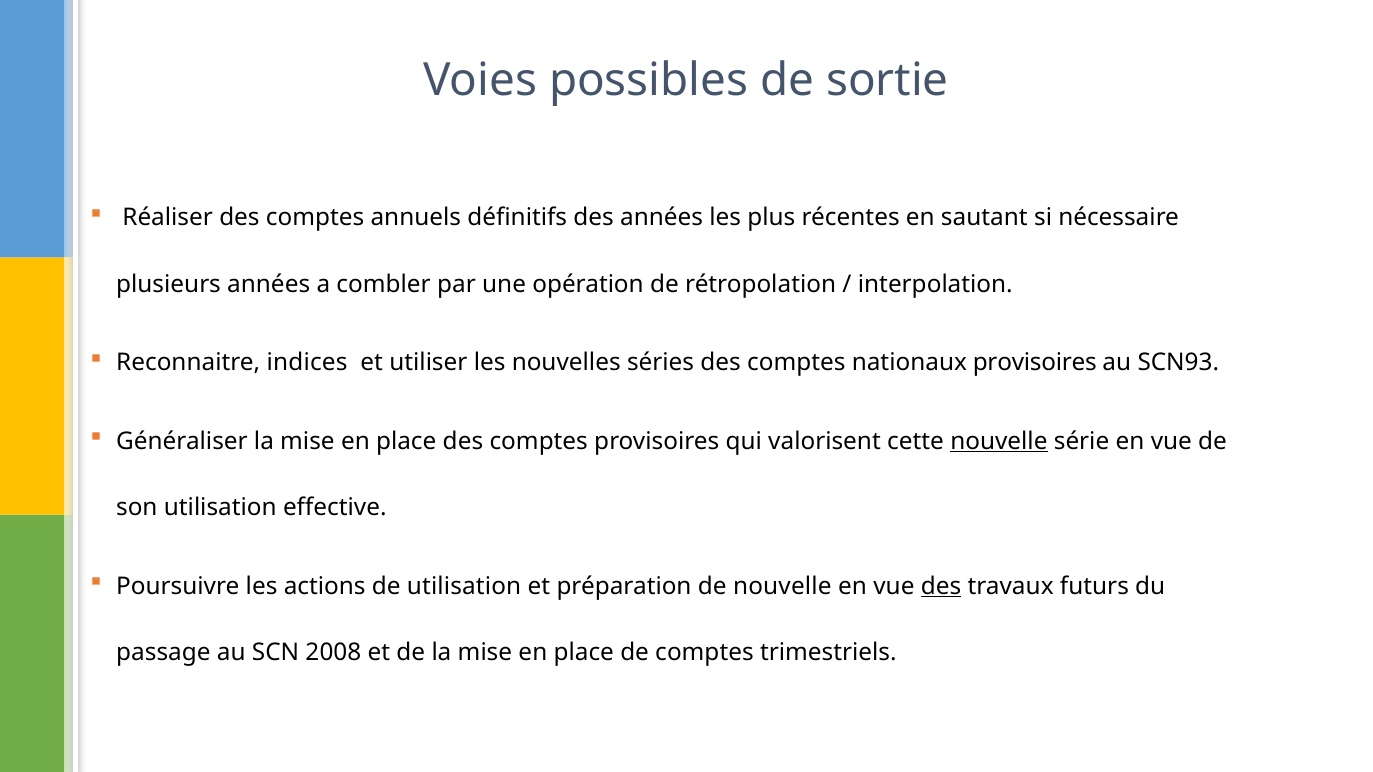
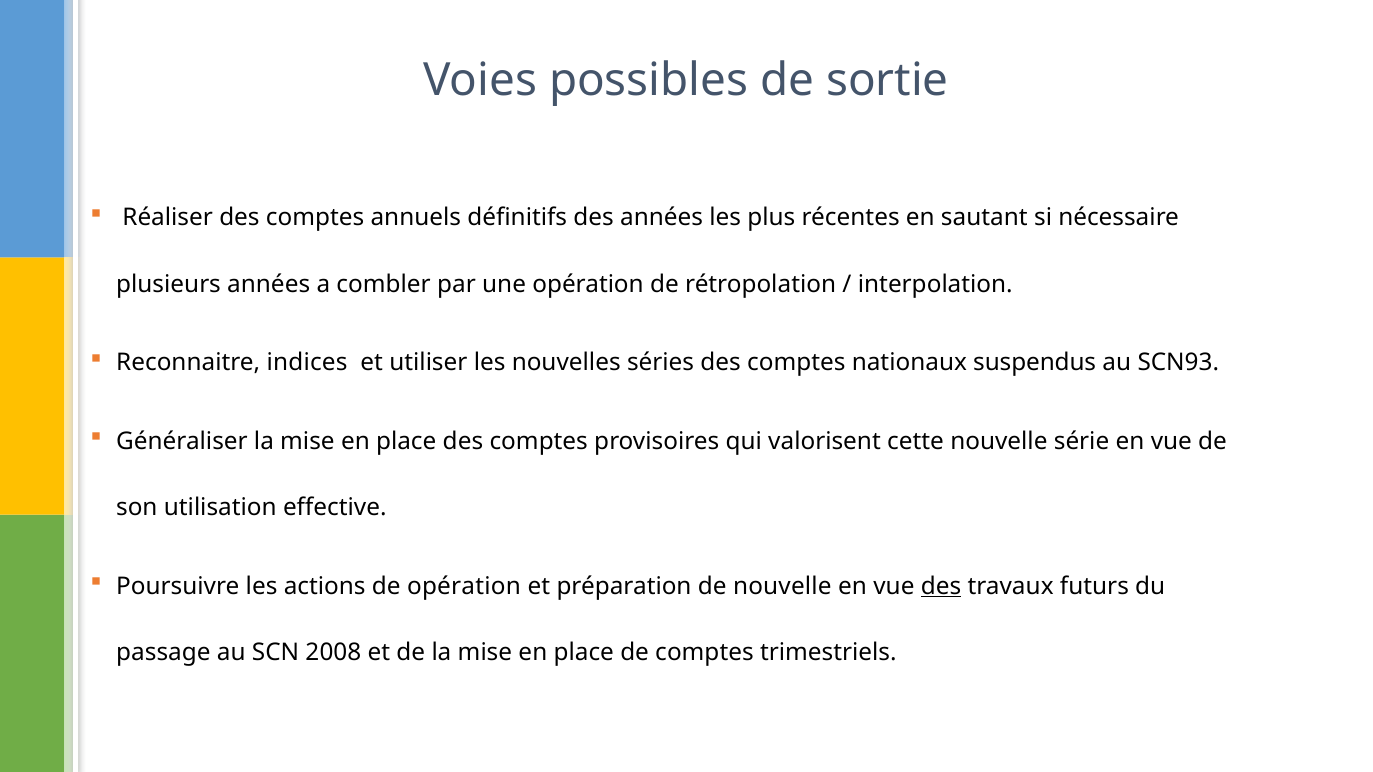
nationaux provisoires: provisoires -> suspendus (1035, 363)
nouvelle underline: present -> none (999, 441)
de utilisation: utilisation -> opération (464, 587)
